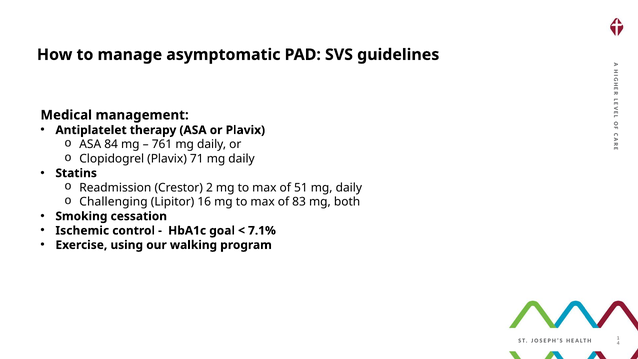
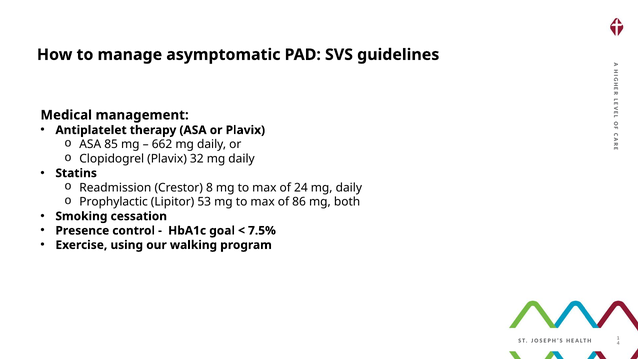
84: 84 -> 85 (111, 144)
761: 761 -> 662 (162, 144)
71: 71 -> 32 (197, 159)
2: 2 -> 8 (209, 187)
51: 51 -> 24 (301, 187)
Challenging: Challenging -> Prophylactic (114, 202)
16: 16 -> 53 (204, 202)
83: 83 -> 86 (299, 202)
Ischemic: Ischemic -> Presence (82, 231)
7.1%: 7.1% -> 7.5% (262, 231)
